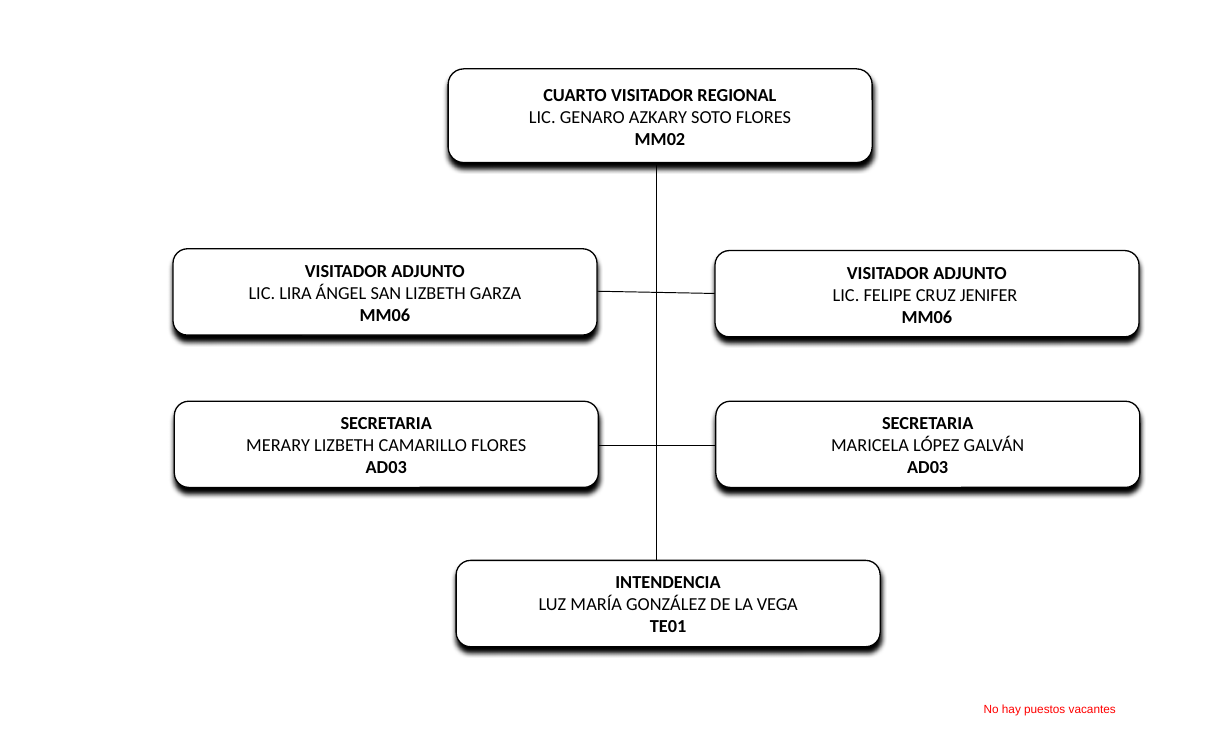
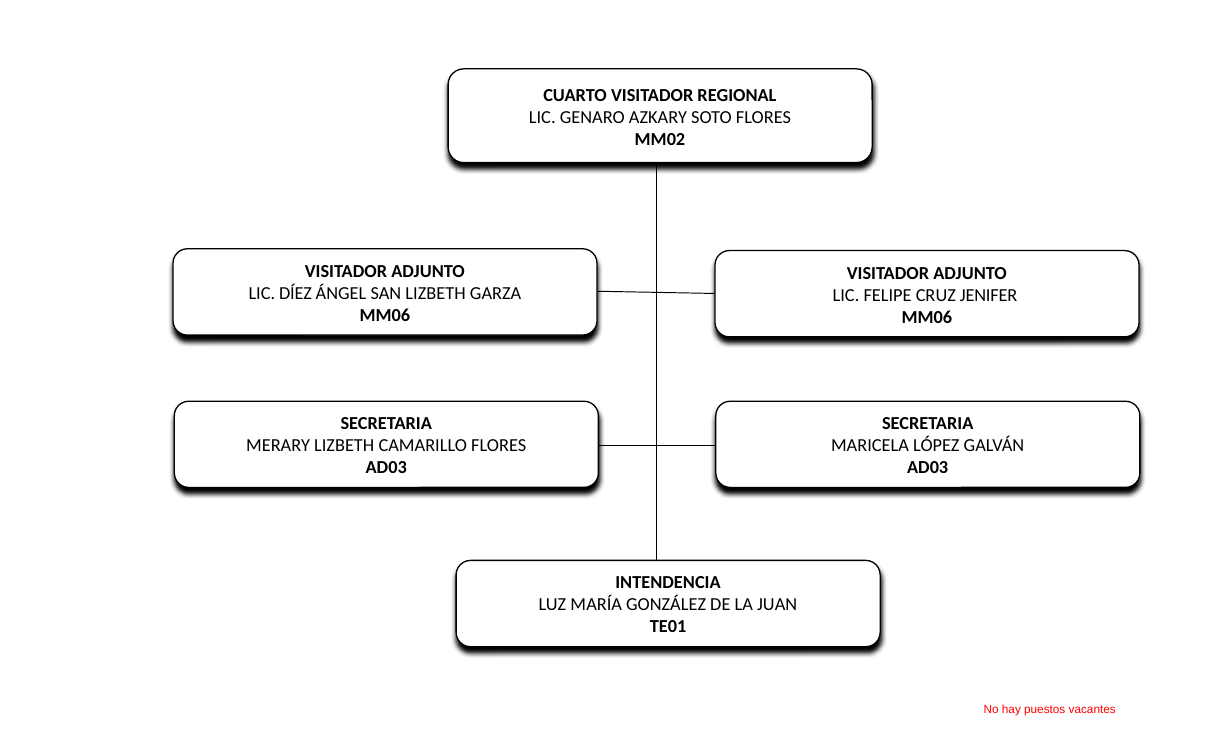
LIRA: LIRA -> DÍEZ (296, 293)
VEGA: VEGA -> JUAN (777, 605)
